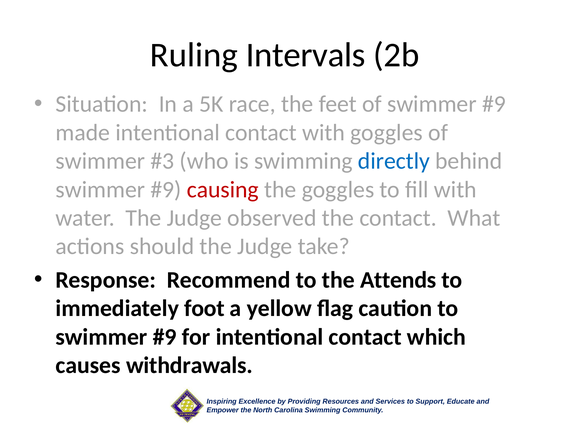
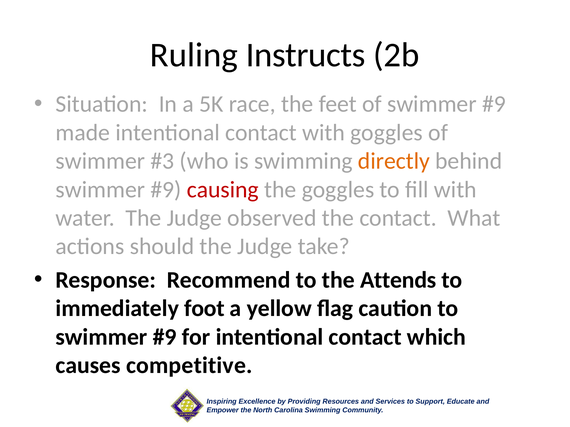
Intervals: Intervals -> Instructs (306, 55)
directly colour: blue -> orange (394, 161)
withdrawals: withdrawals -> competitive (189, 366)
